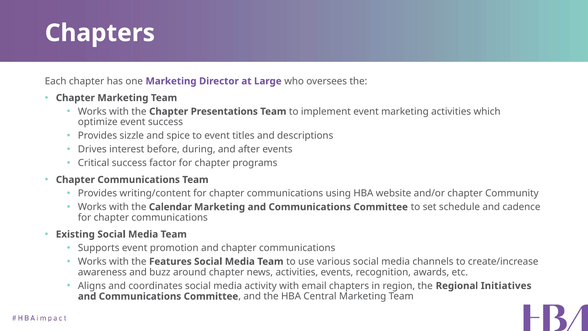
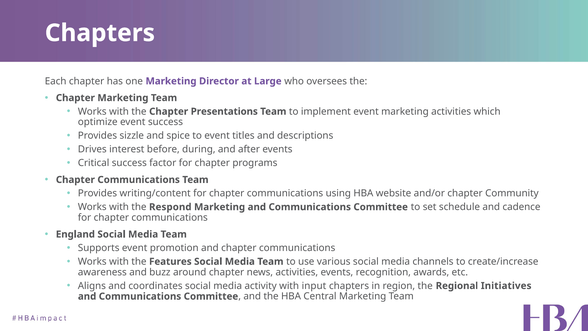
Calendar: Calendar -> Respond (170, 207)
Existing: Existing -> England (75, 234)
email: email -> input (314, 286)
